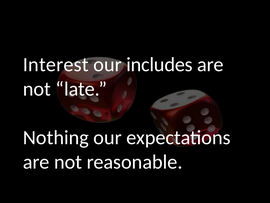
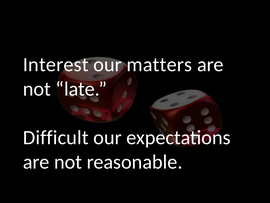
includes: includes -> matters (159, 64)
Nothing: Nothing -> Difficult (56, 137)
